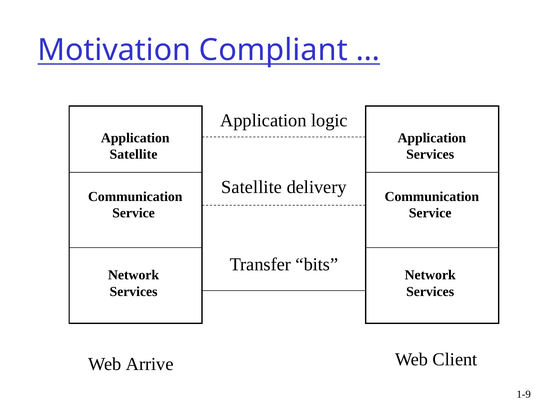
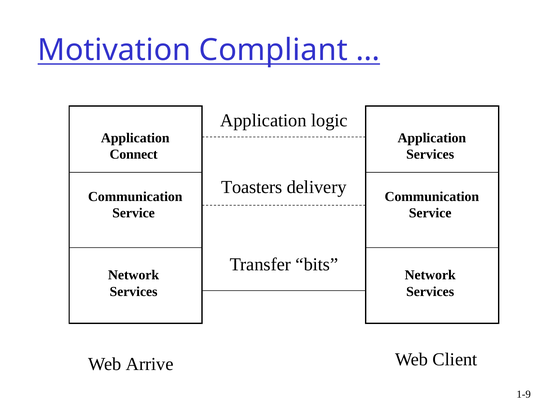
Satellite: Satellite -> Connect (134, 154)
Satellite: Satellite -> Toasters (252, 187)
